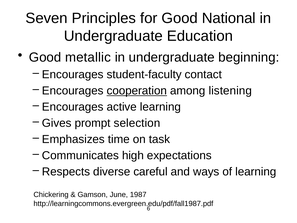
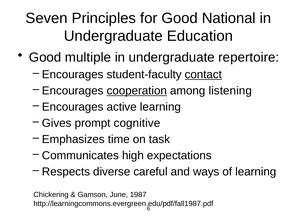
metallic: metallic -> multiple (88, 57)
beginning: beginning -> repertoire (249, 57)
contact underline: none -> present (203, 74)
selection: selection -> cognitive (137, 123)
